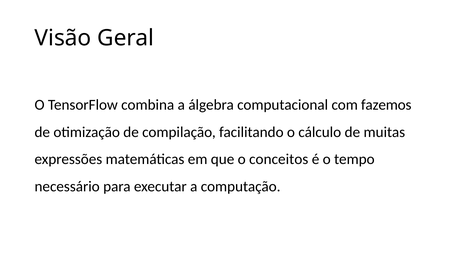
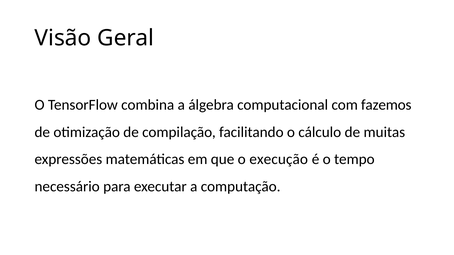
conceitos: conceitos -> execução (279, 160)
